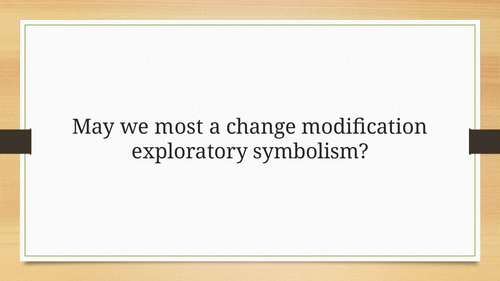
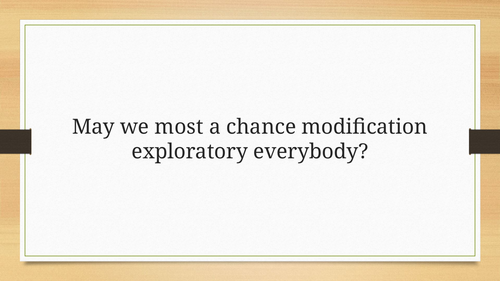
change: change -> chance (261, 127)
symbolism: symbolism -> everybody (311, 152)
